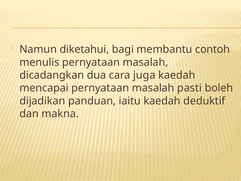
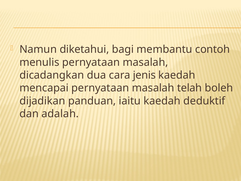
juga: juga -> jenis (144, 75)
pasti: pasti -> telah (190, 88)
makna: makna -> adalah (60, 114)
